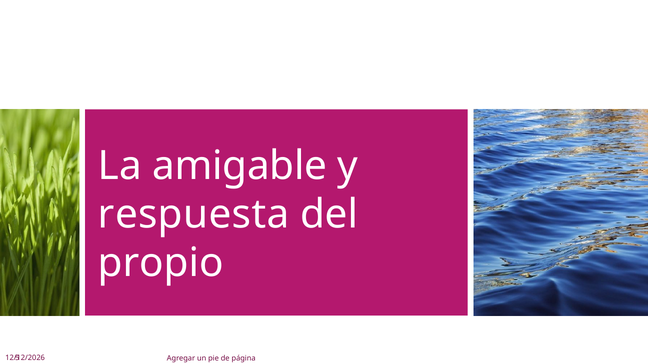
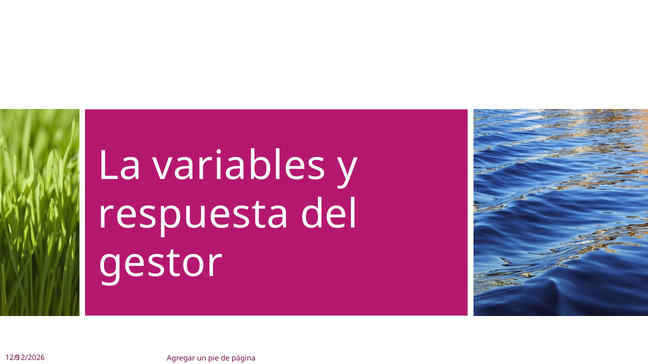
amigable: amigable -> variables (239, 166)
propio: propio -> gestor (161, 263)
